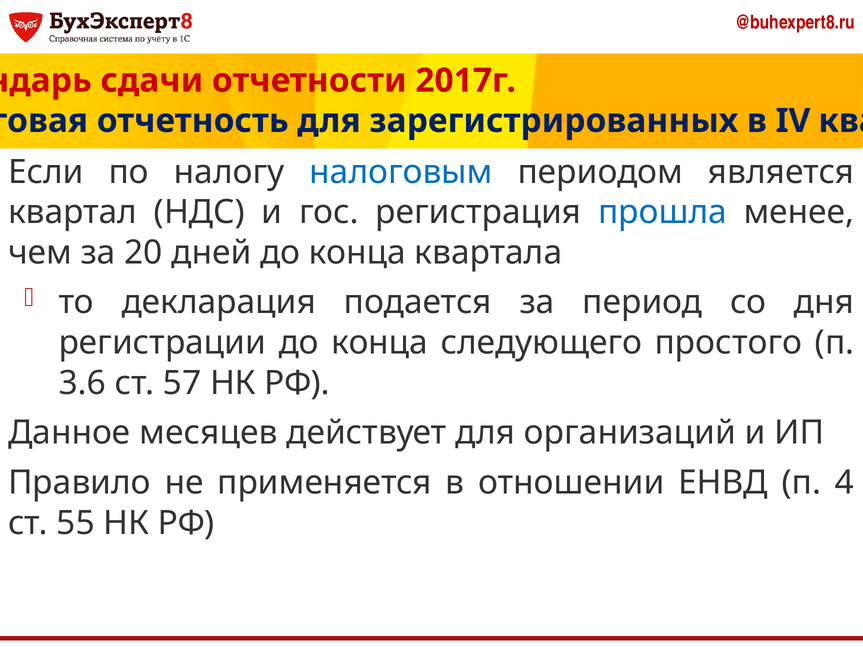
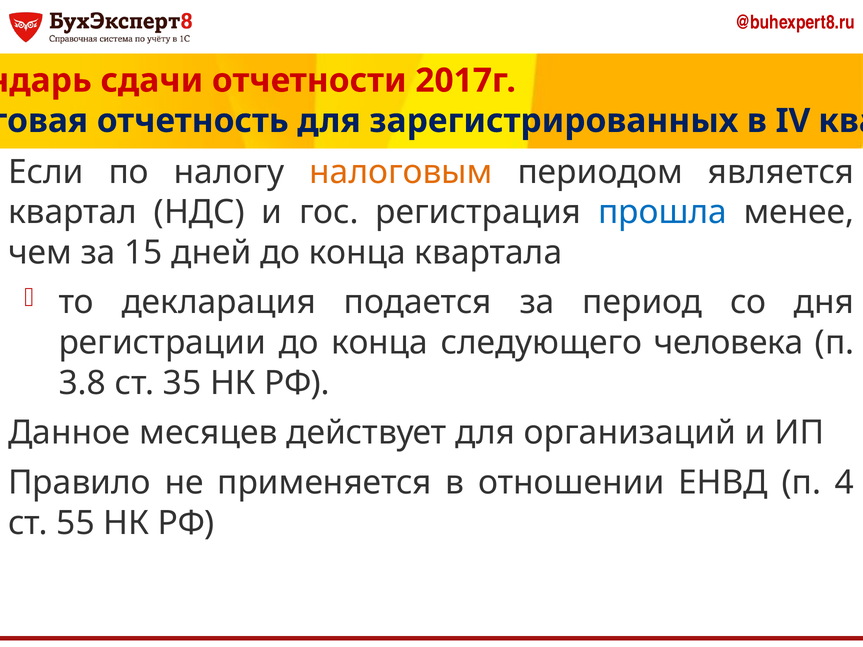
налоговым colour: blue -> orange (401, 172)
20: 20 -> 15 (143, 253)
простого: простого -> человека (729, 343)
3.6: 3.6 -> 3.8 (82, 383)
57: 57 -> 35 (182, 383)
